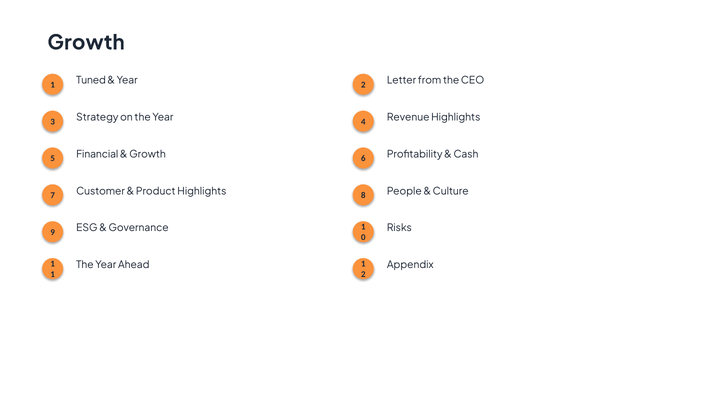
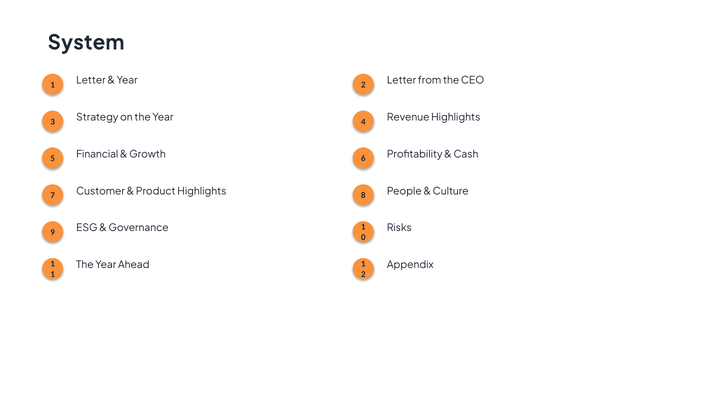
Growth: Growth -> System (86, 43)
1 Tuned: Tuned -> Letter (91, 81)
